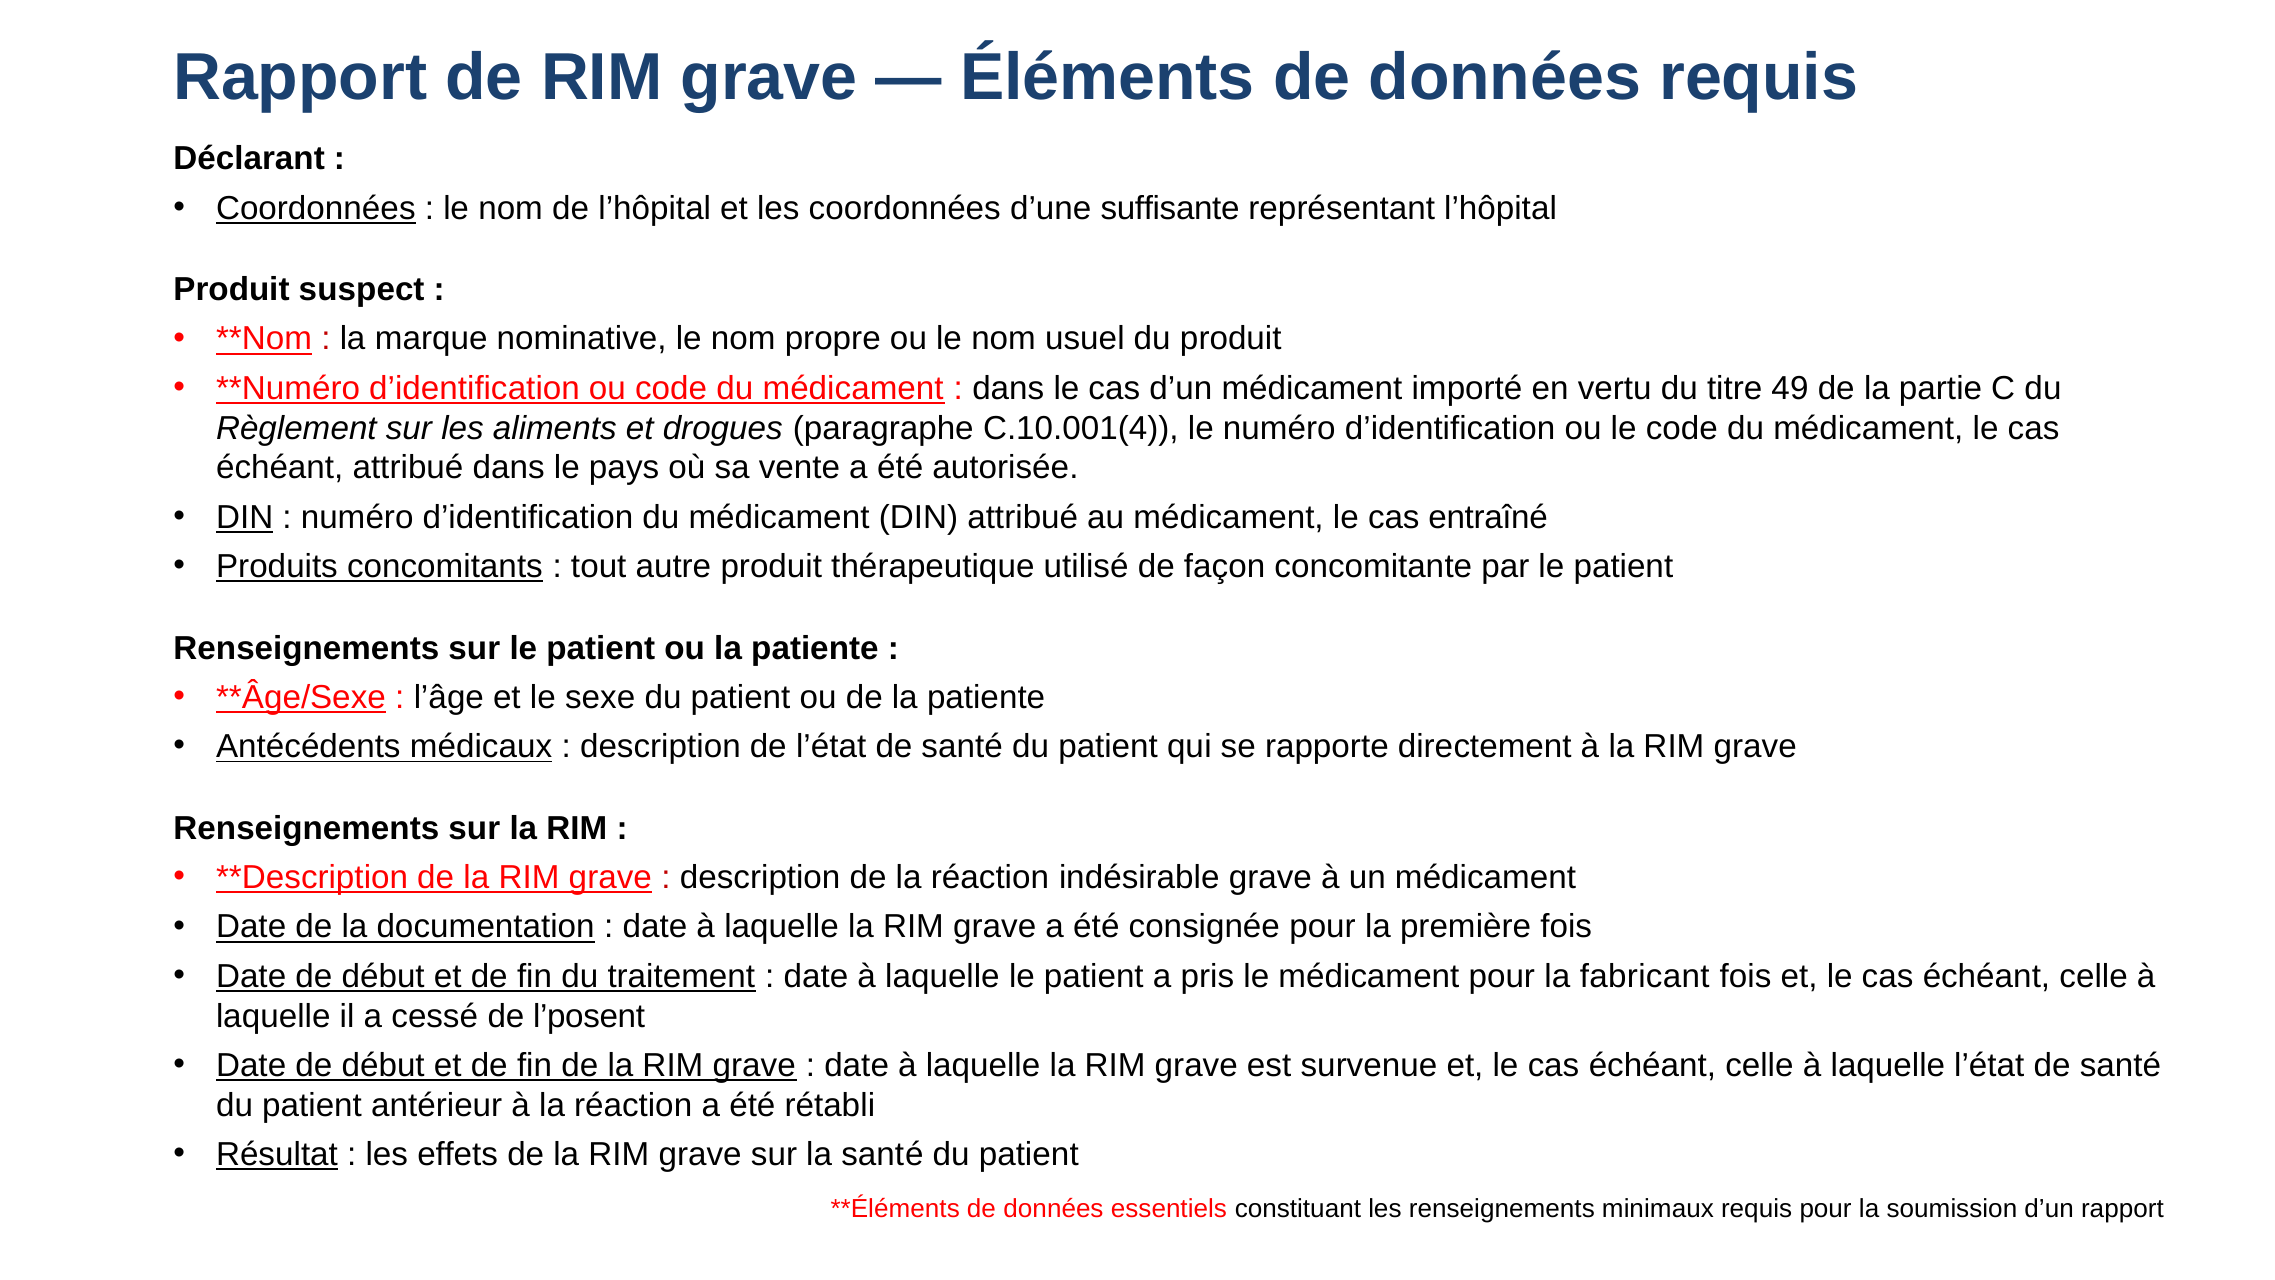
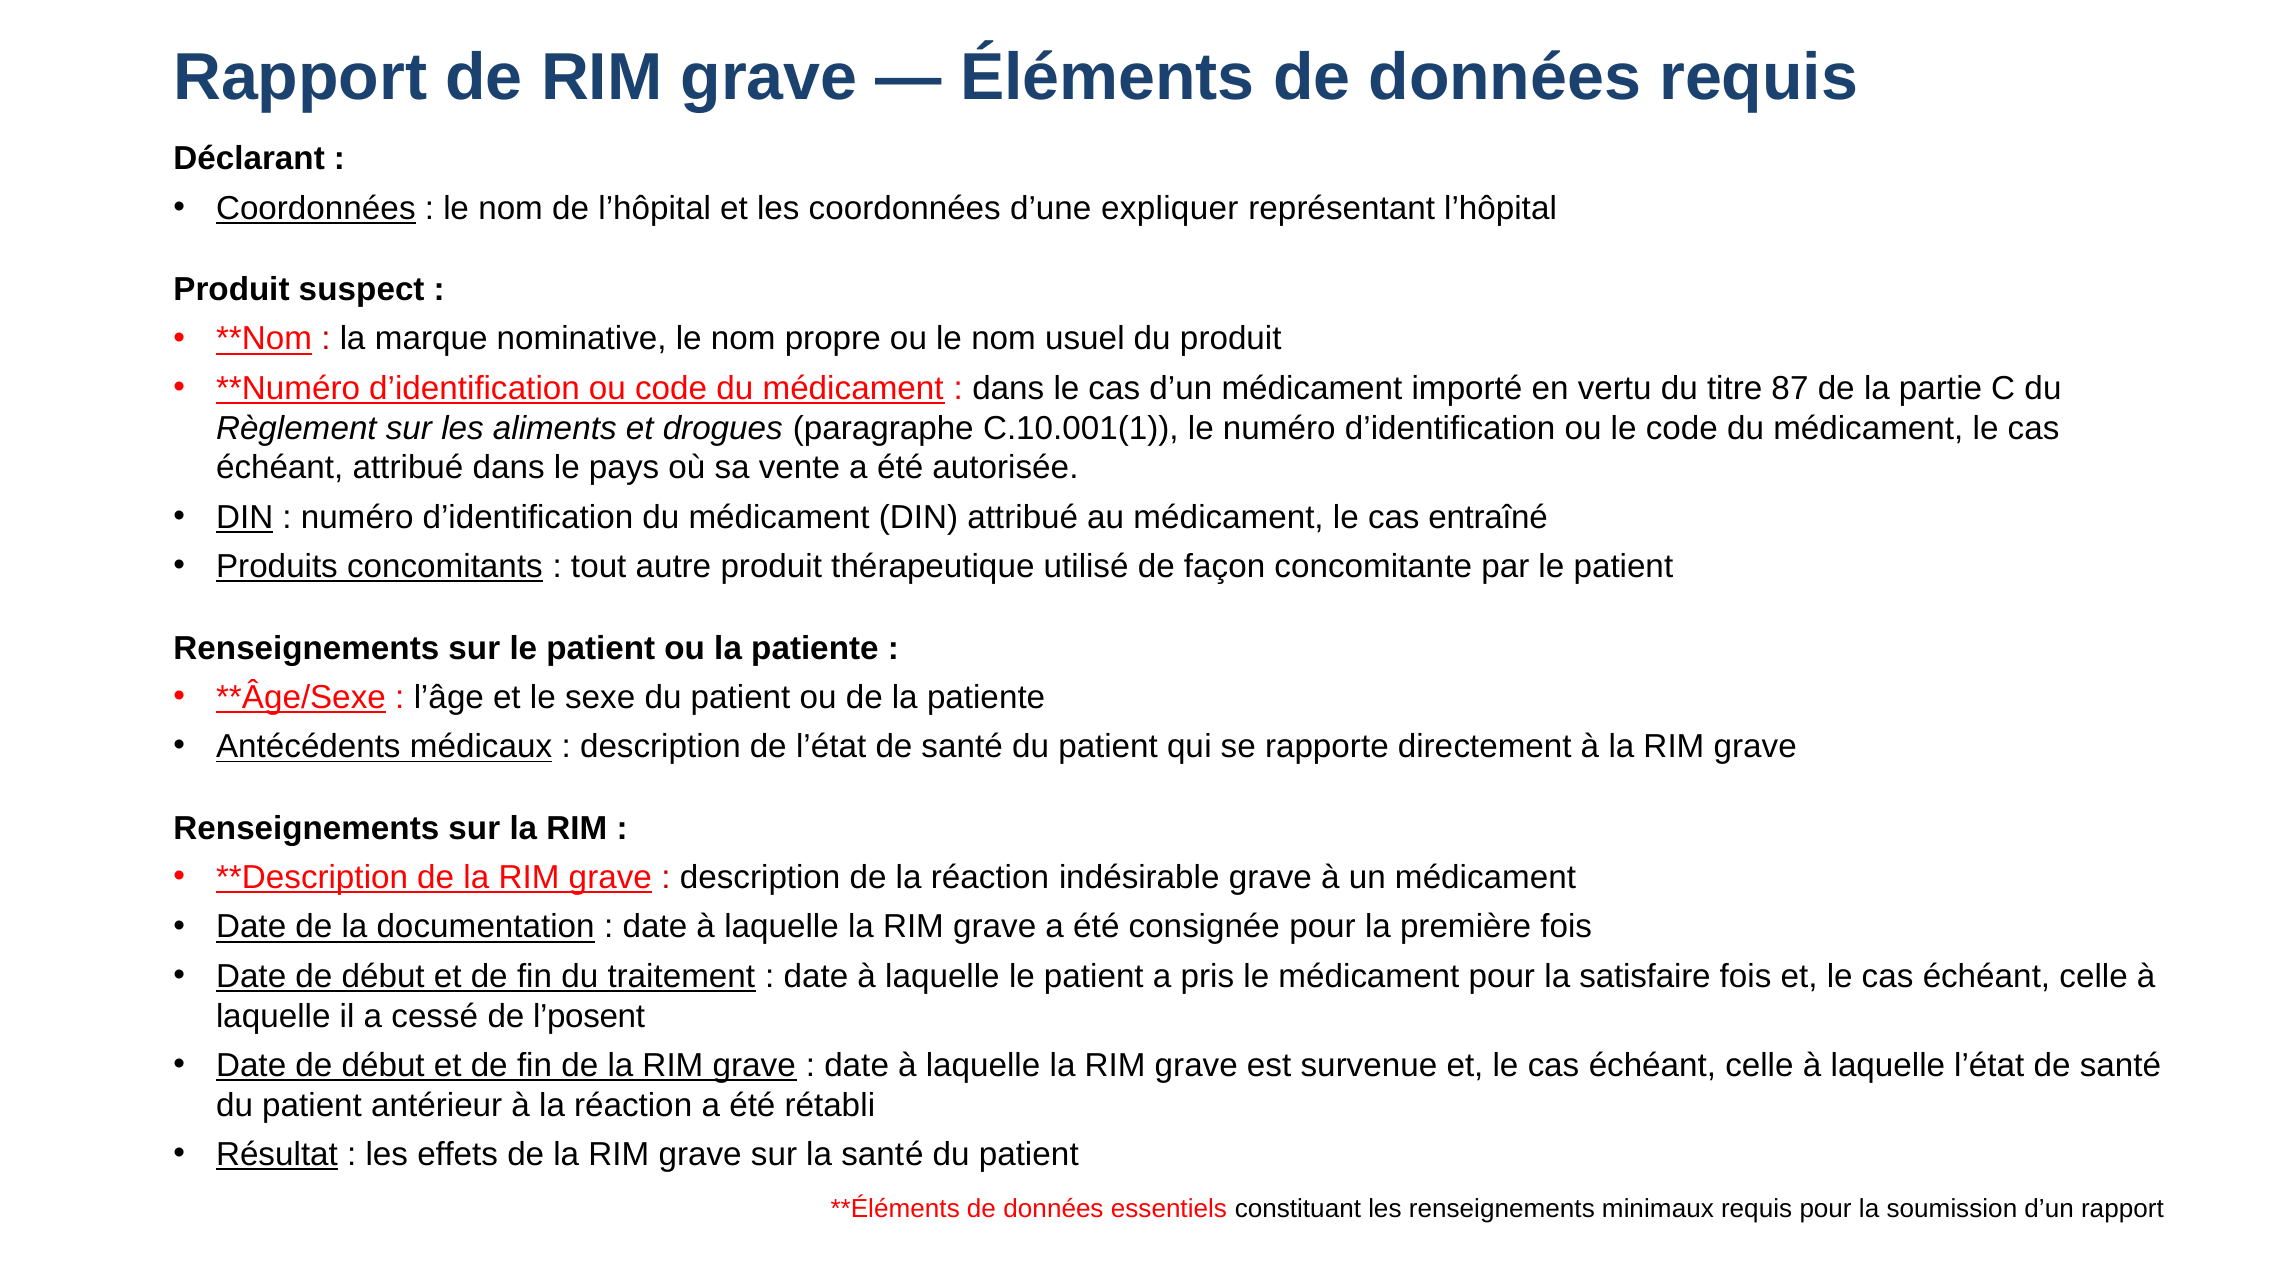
suffisante: suffisante -> expliquer (1170, 208)
49: 49 -> 87 (1790, 388)
C.10.001(4: C.10.001(4 -> C.10.001(1 (1081, 428)
fabricant: fabricant -> satisfaire (1645, 976)
